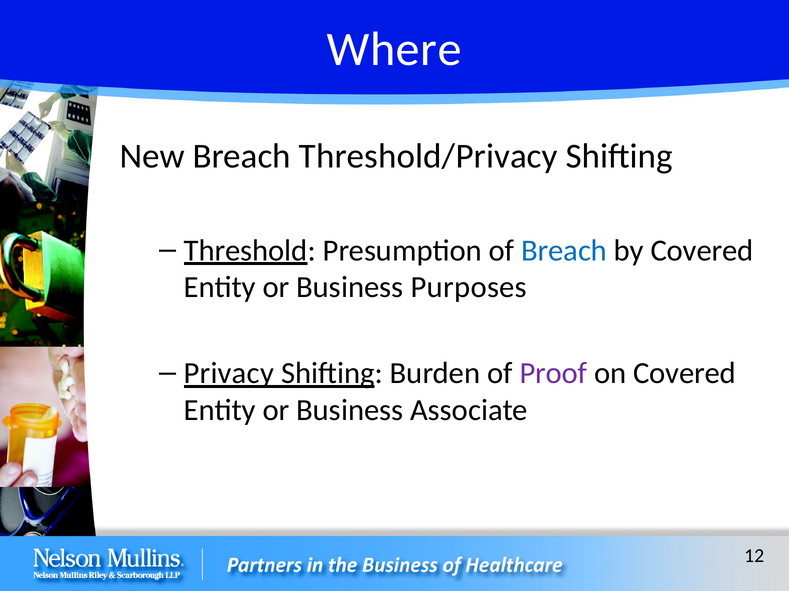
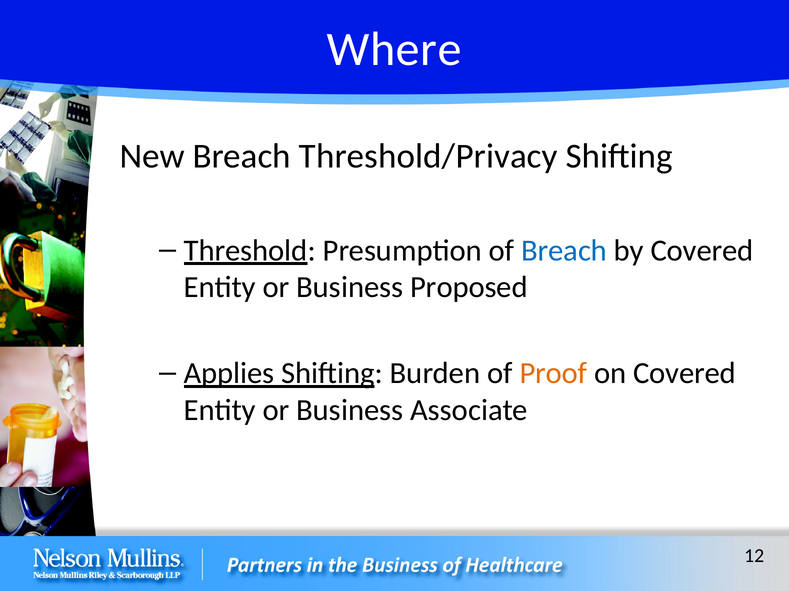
Purposes: Purposes -> Proposed (469, 288)
Privacy: Privacy -> Applies (229, 374)
Proof colour: purple -> orange (553, 374)
